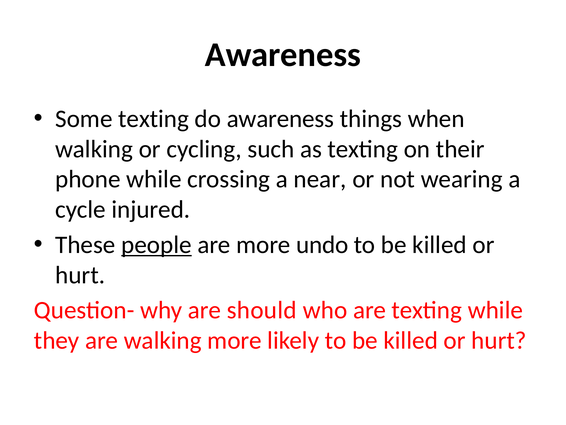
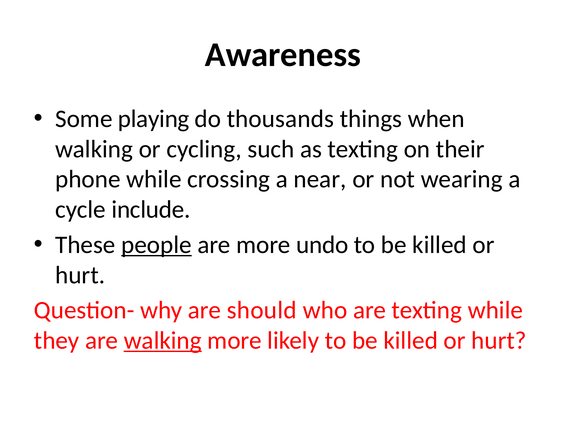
Some texting: texting -> playing (154, 119)
do awareness: awareness -> thousands (280, 119)
injured: injured -> include (151, 209)
walking underline: none -> present (163, 340)
